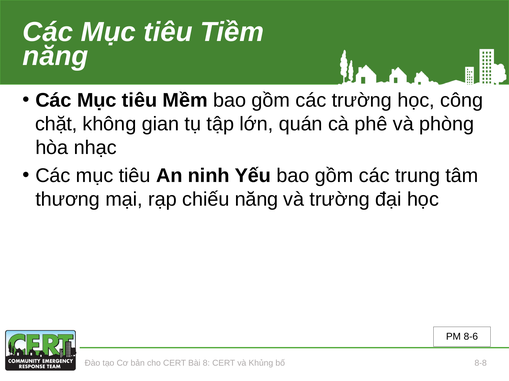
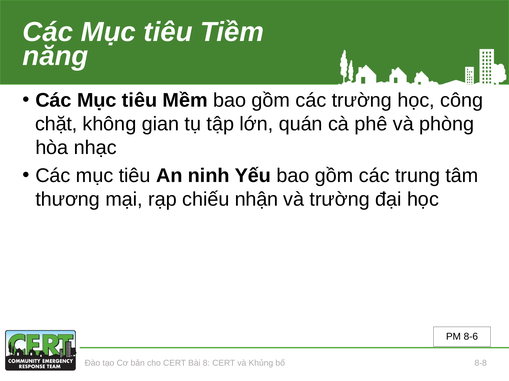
chiếu năng: năng -> nhận (256, 200)
